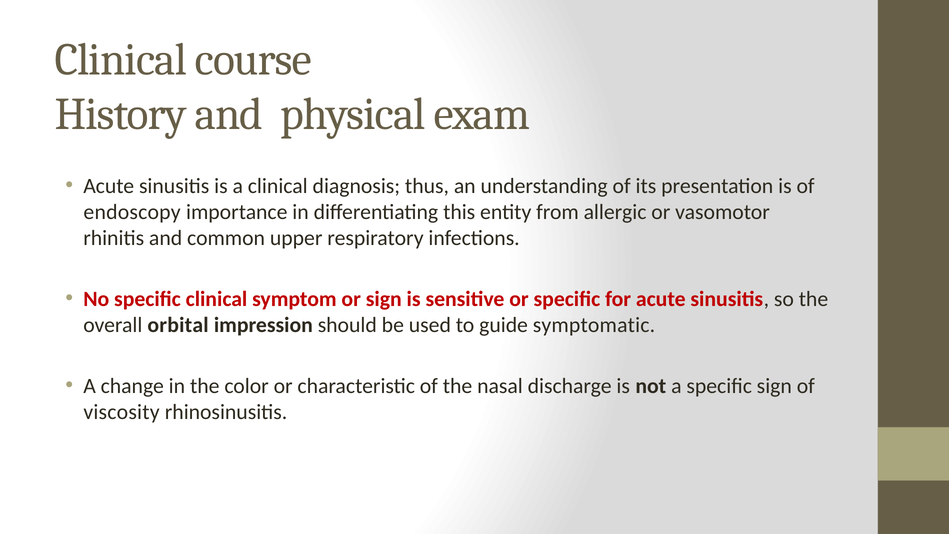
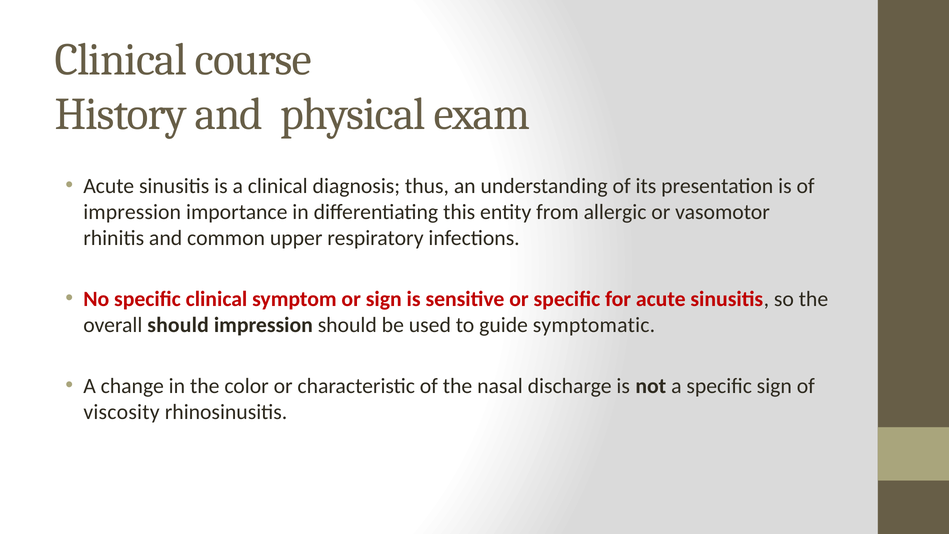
endoscopy: endoscopy -> impression (132, 212)
overall orbital: orbital -> should (178, 325)
